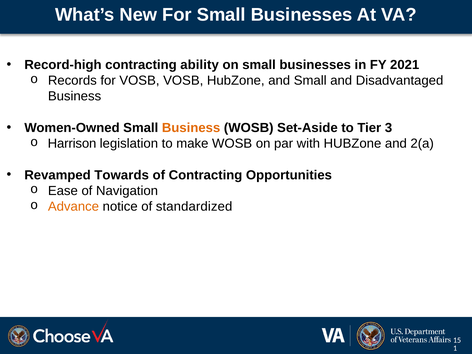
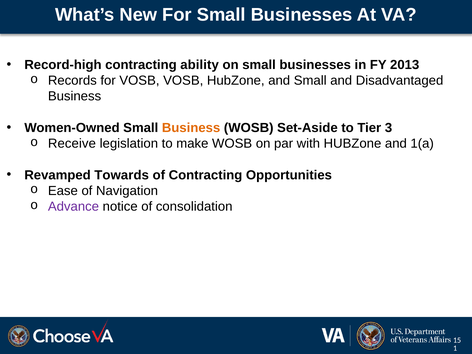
2021: 2021 -> 2013 (405, 65)
Harrison: Harrison -> Receive (72, 144)
2(a: 2(a -> 1(a (422, 144)
Advance colour: orange -> purple (73, 206)
standardized: standardized -> consolidation (194, 206)
